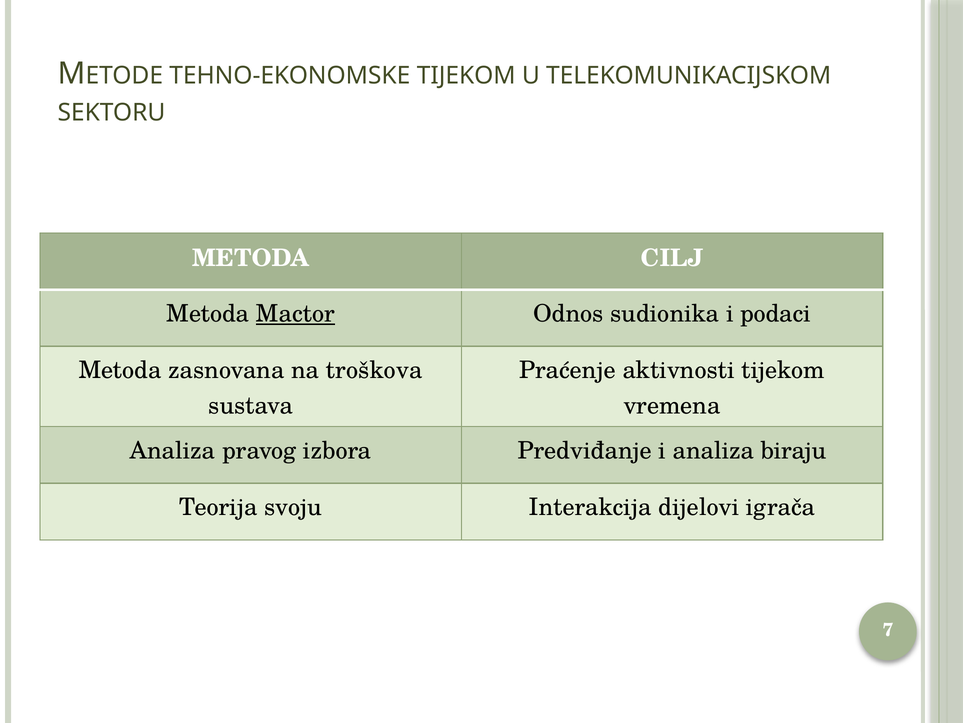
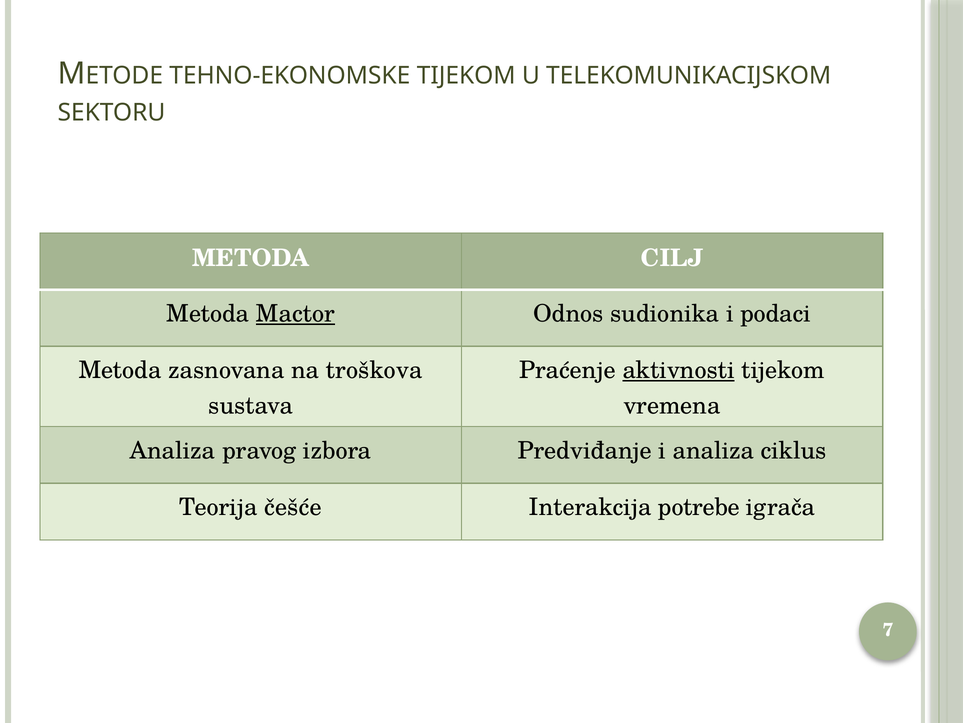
aktivnosti underline: none -> present (679, 370)
biraju: biraju -> ciklus (794, 450)
svoju: svoju -> češće (293, 507)
dijelovi: dijelovi -> potrebe (699, 507)
